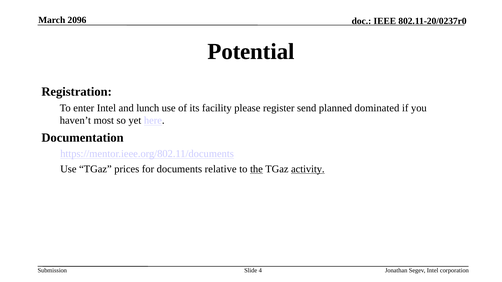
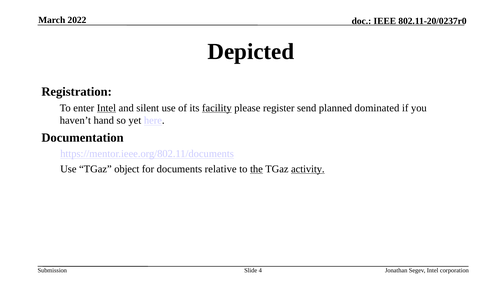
2096: 2096 -> 2022 (77, 20)
Potential: Potential -> Depicted (251, 52)
Intel underline: none -> present (106, 108)
lunch: lunch -> silent (148, 108)
facility underline: none -> present (217, 108)
most: most -> hand (104, 121)
prices: prices -> object (127, 169)
